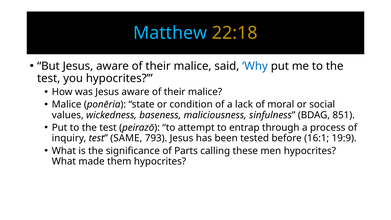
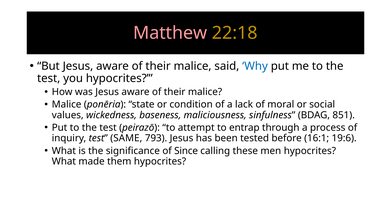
Matthew colour: light blue -> pink (170, 33)
19:9: 19:9 -> 19:6 (344, 138)
Parts: Parts -> Since (186, 151)
